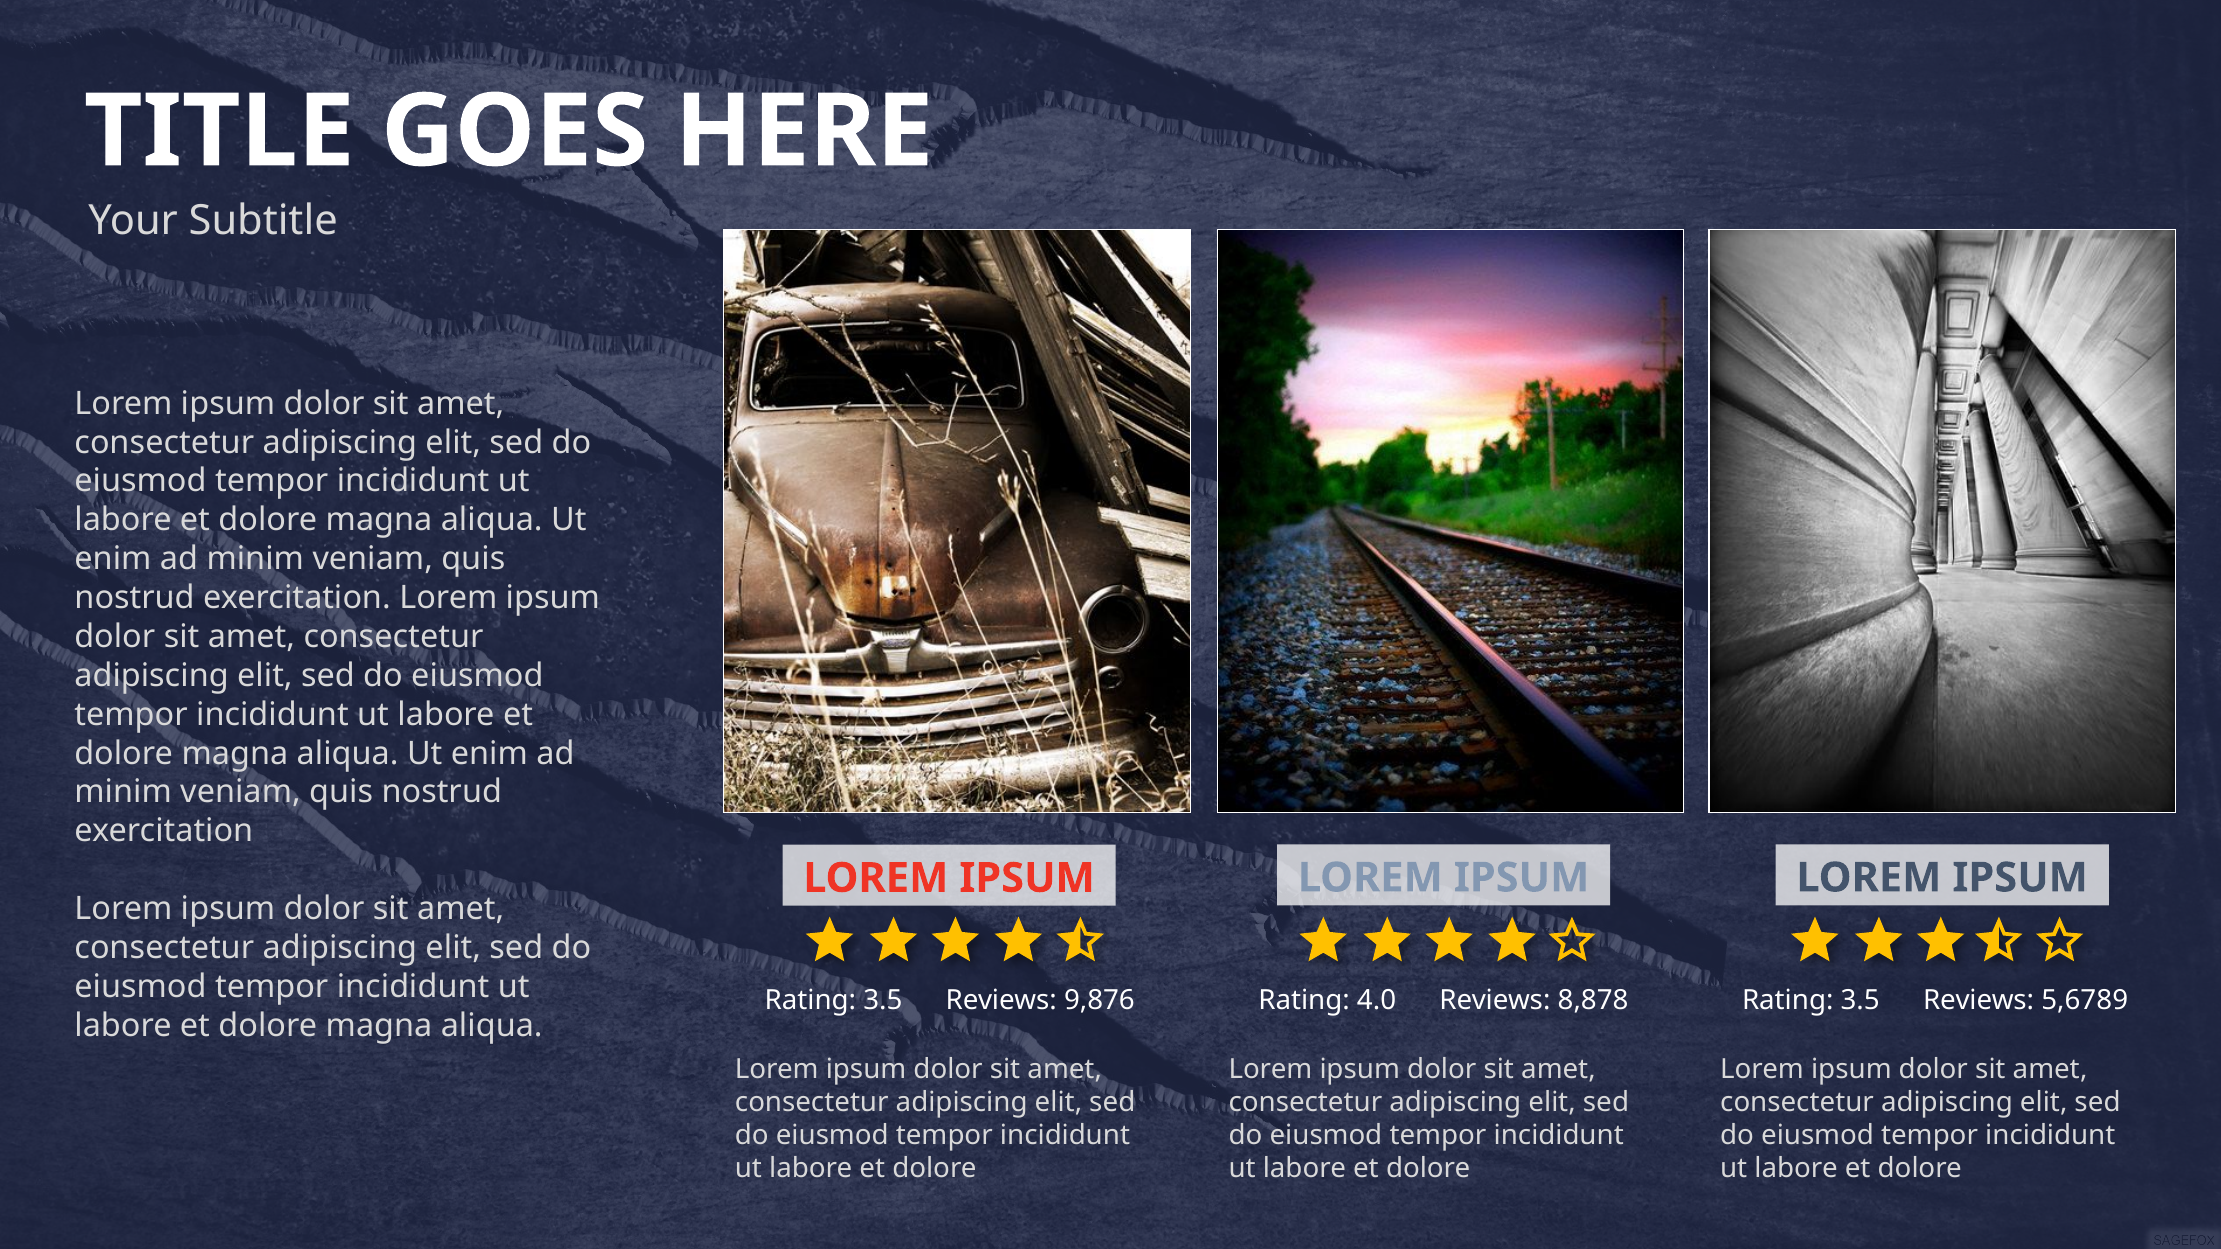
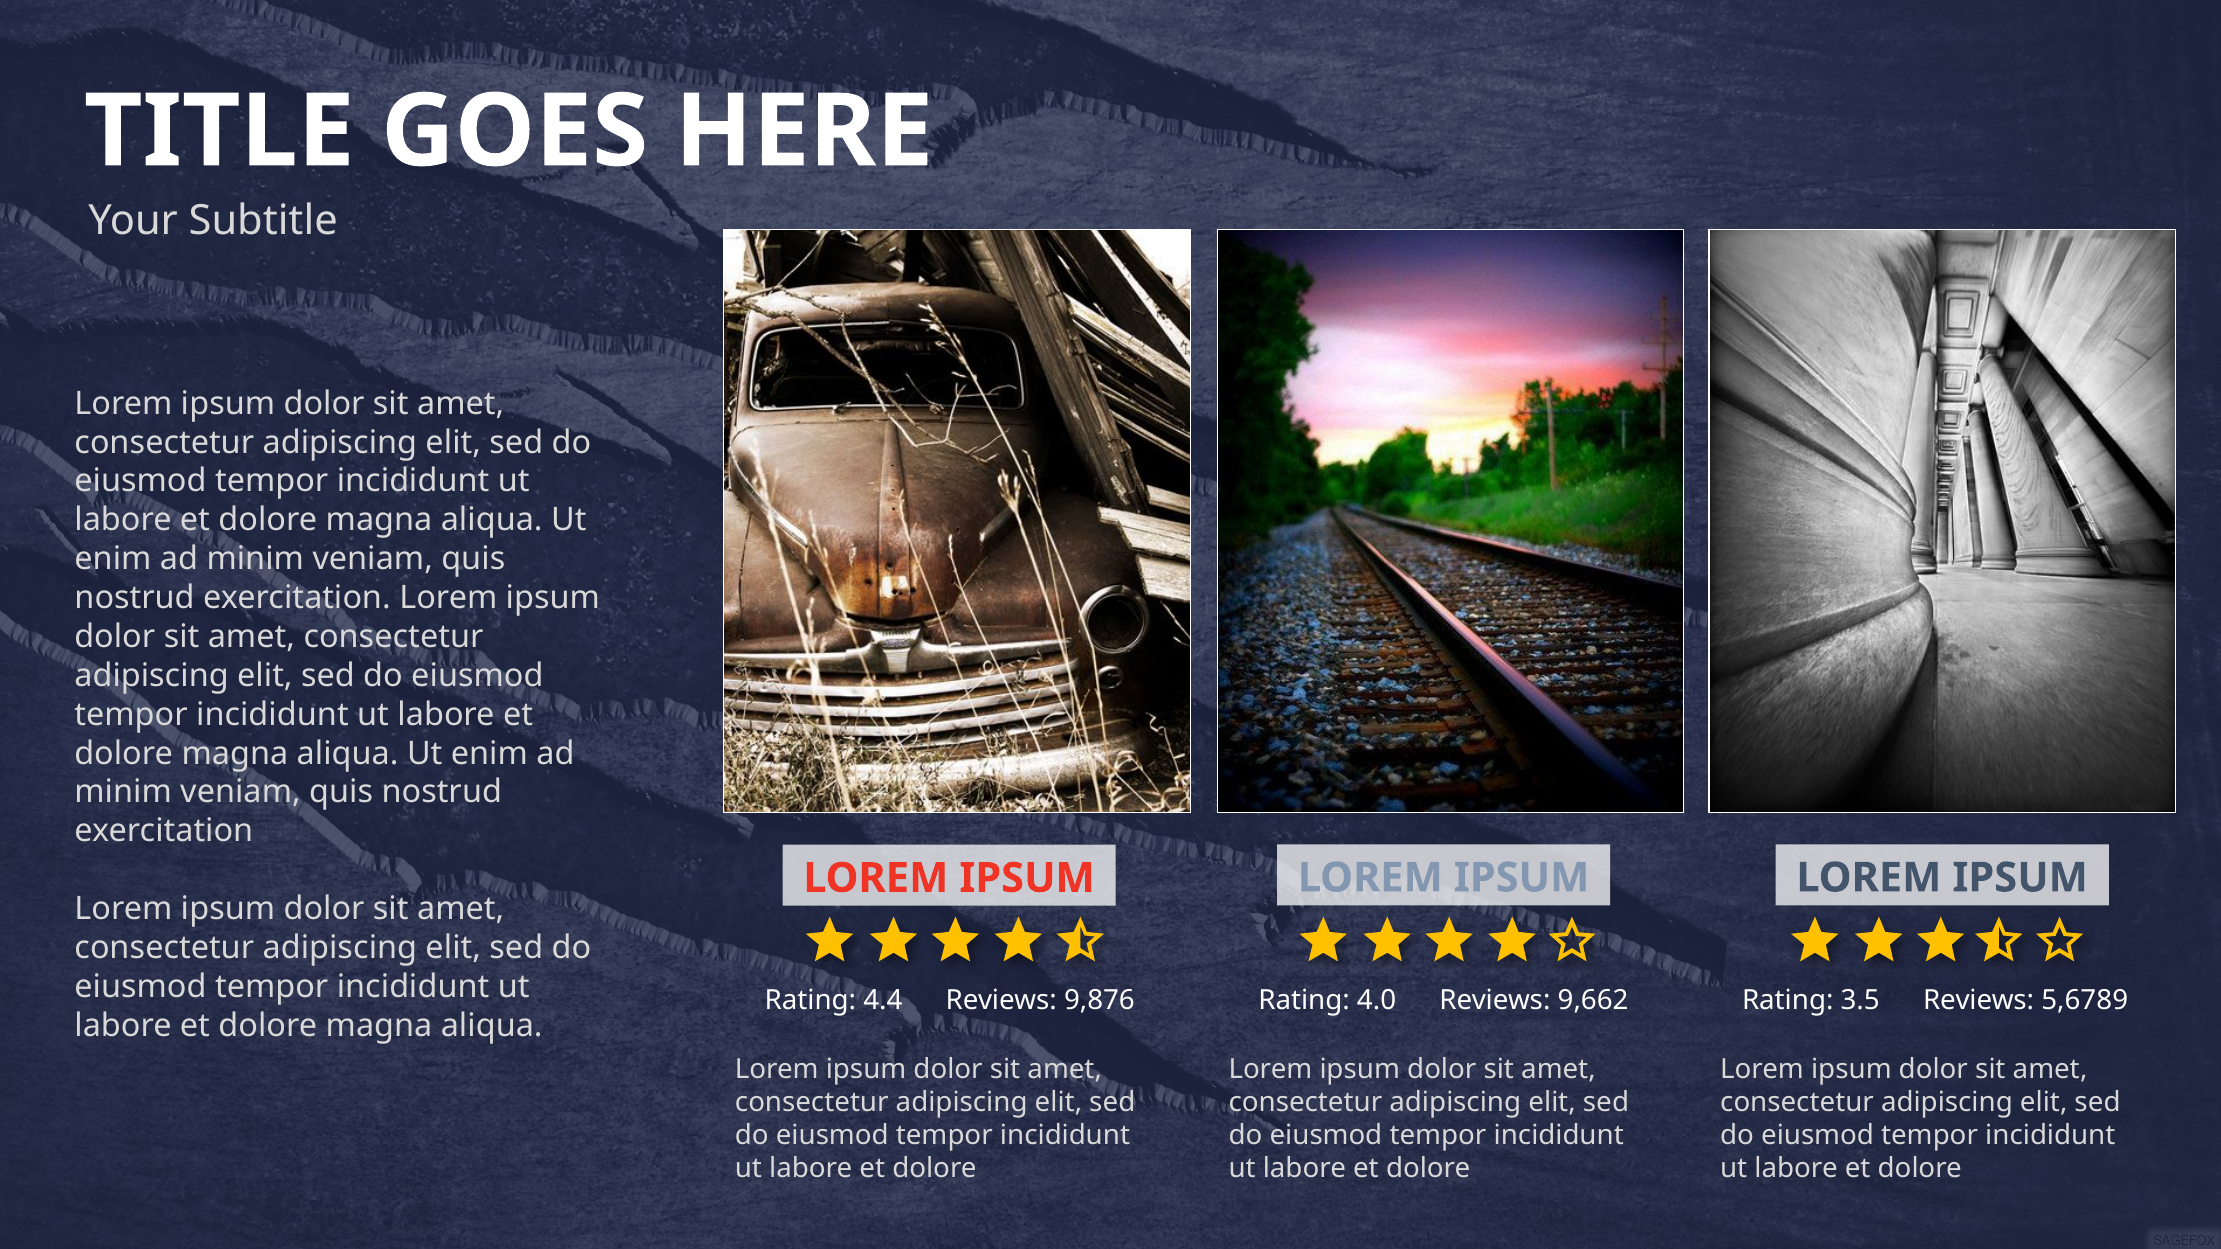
3.5: 3.5 -> 4.4 (883, 1001)
8,878: 8,878 -> 9,662 (1593, 1001)
